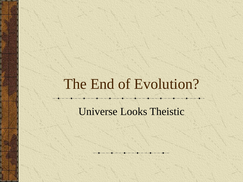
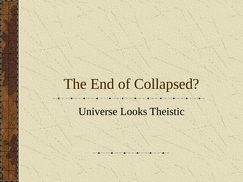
Evolution: Evolution -> Collapsed (167, 84)
